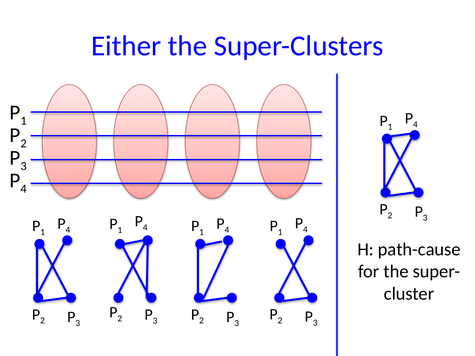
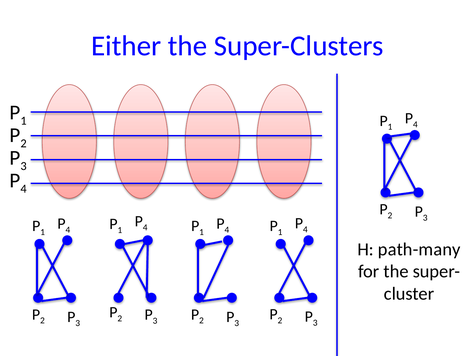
path-cause: path-cause -> path-many (419, 249)
